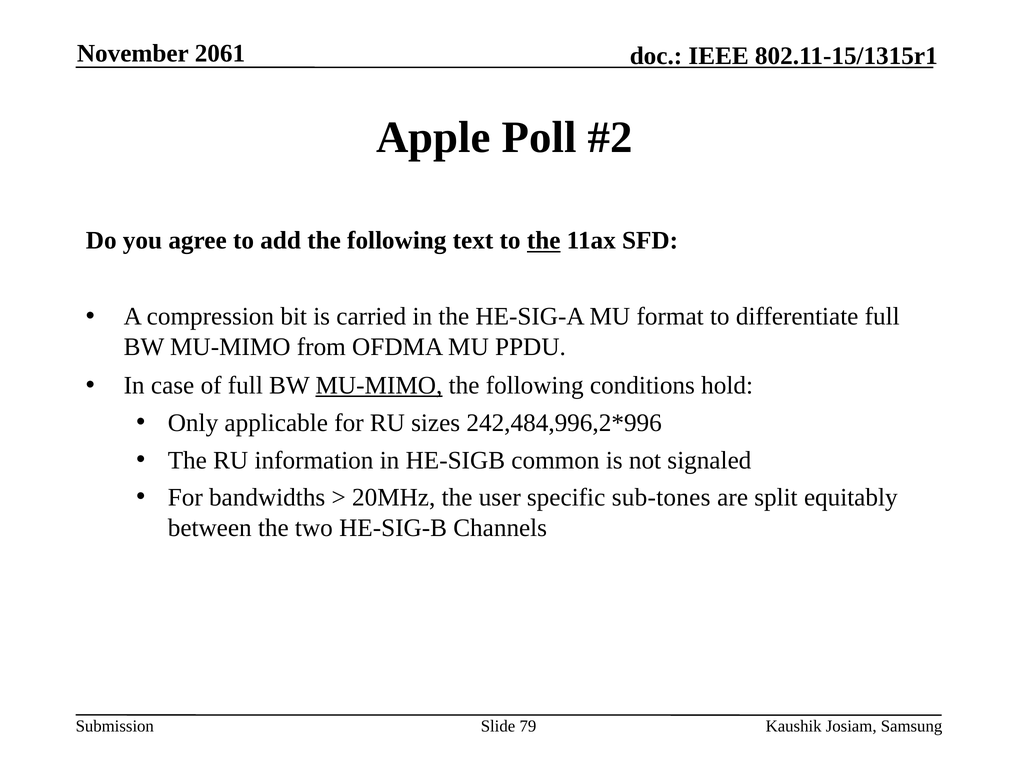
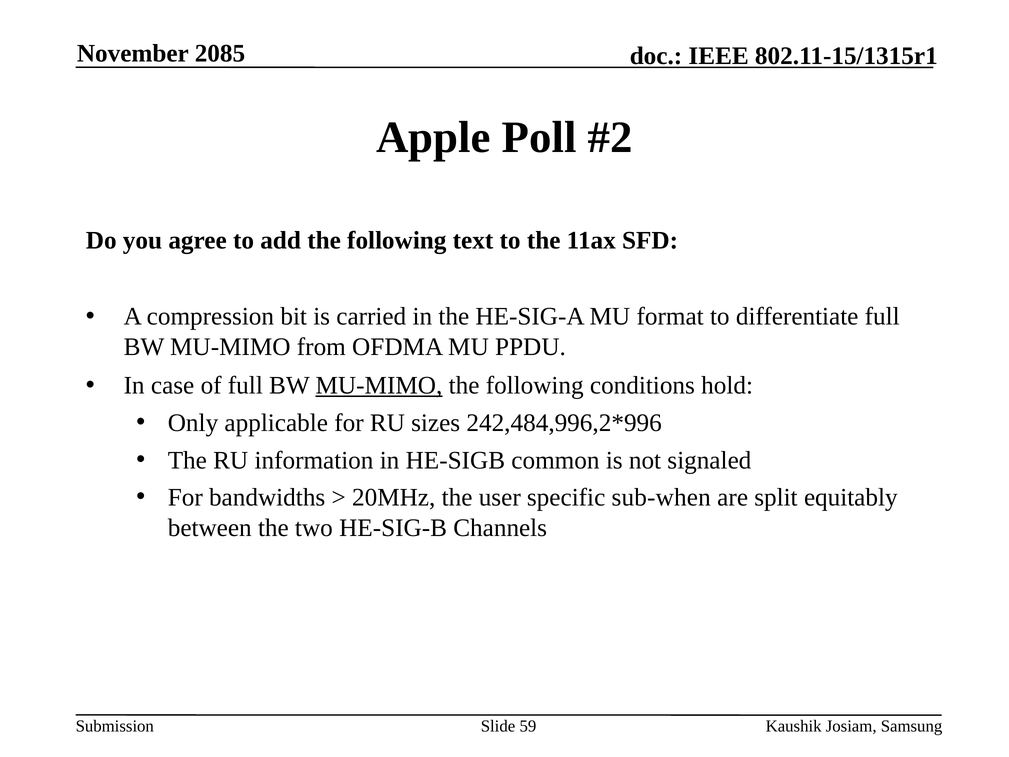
2061: 2061 -> 2085 (220, 53)
the underline: present -> none (544, 241)
sub-tones: sub-tones -> sub-when (661, 497)
79: 79 -> 59 (528, 726)
